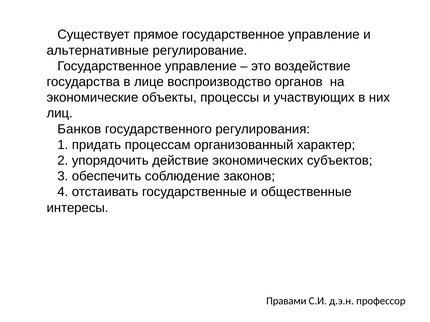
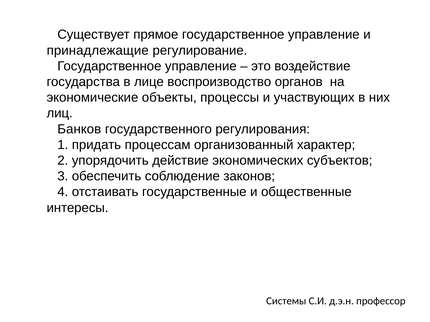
альтернативные: альтернативные -> принадлежащие (98, 50)
Правами: Правами -> Системы (286, 302)
